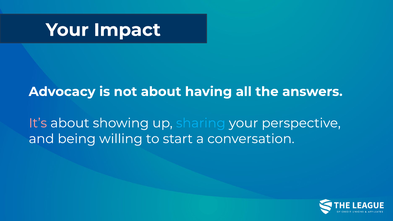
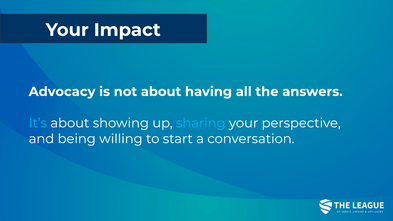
It’s colour: pink -> light blue (38, 123)
